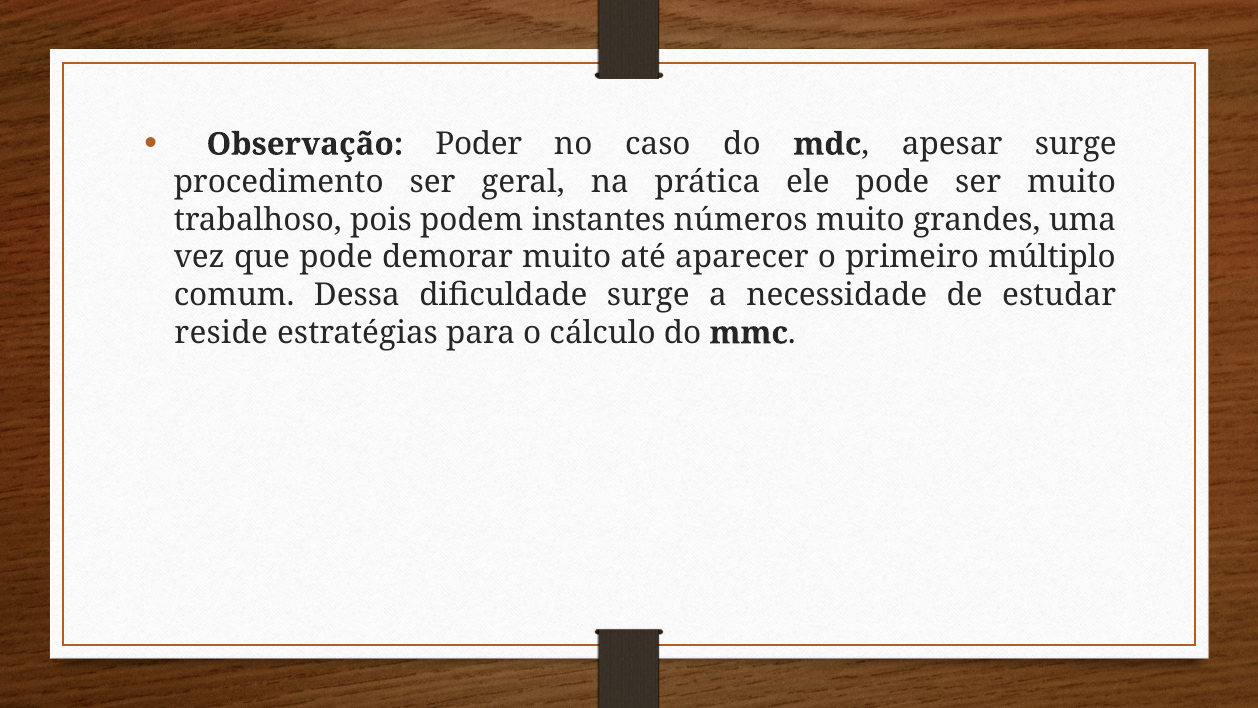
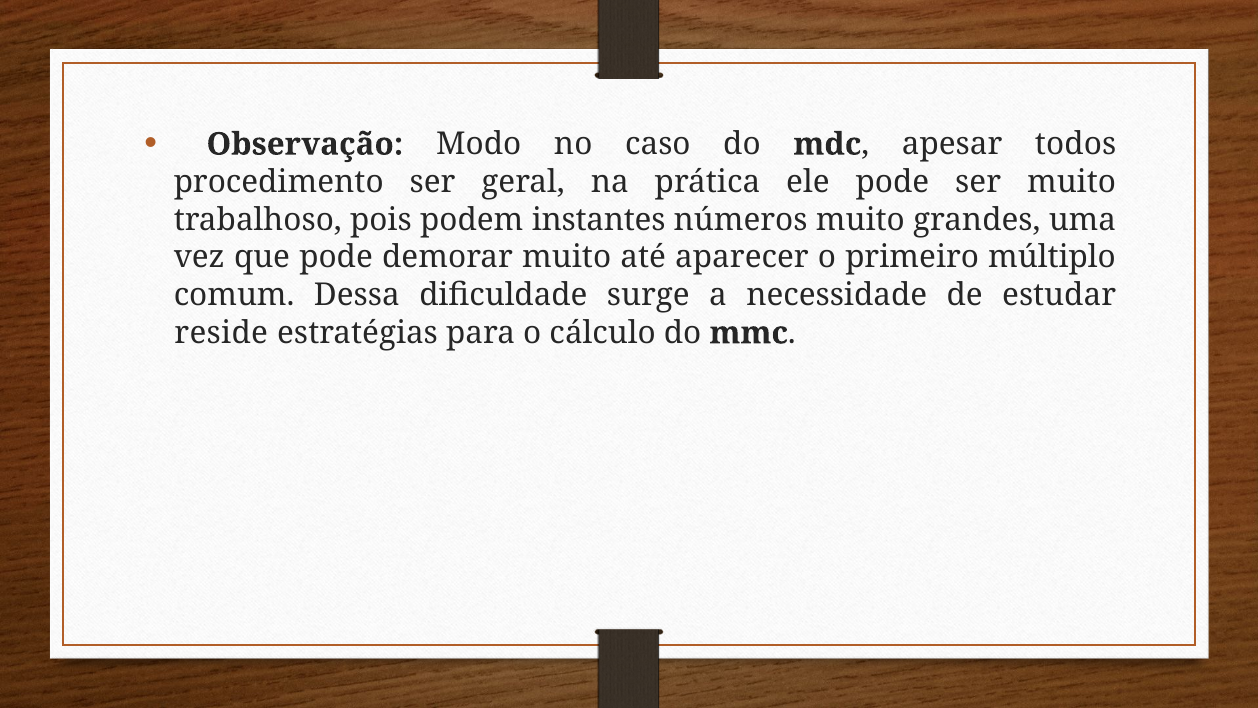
Poder: Poder -> Modo (479, 144)
apesar surge: surge -> todos (1076, 144)
